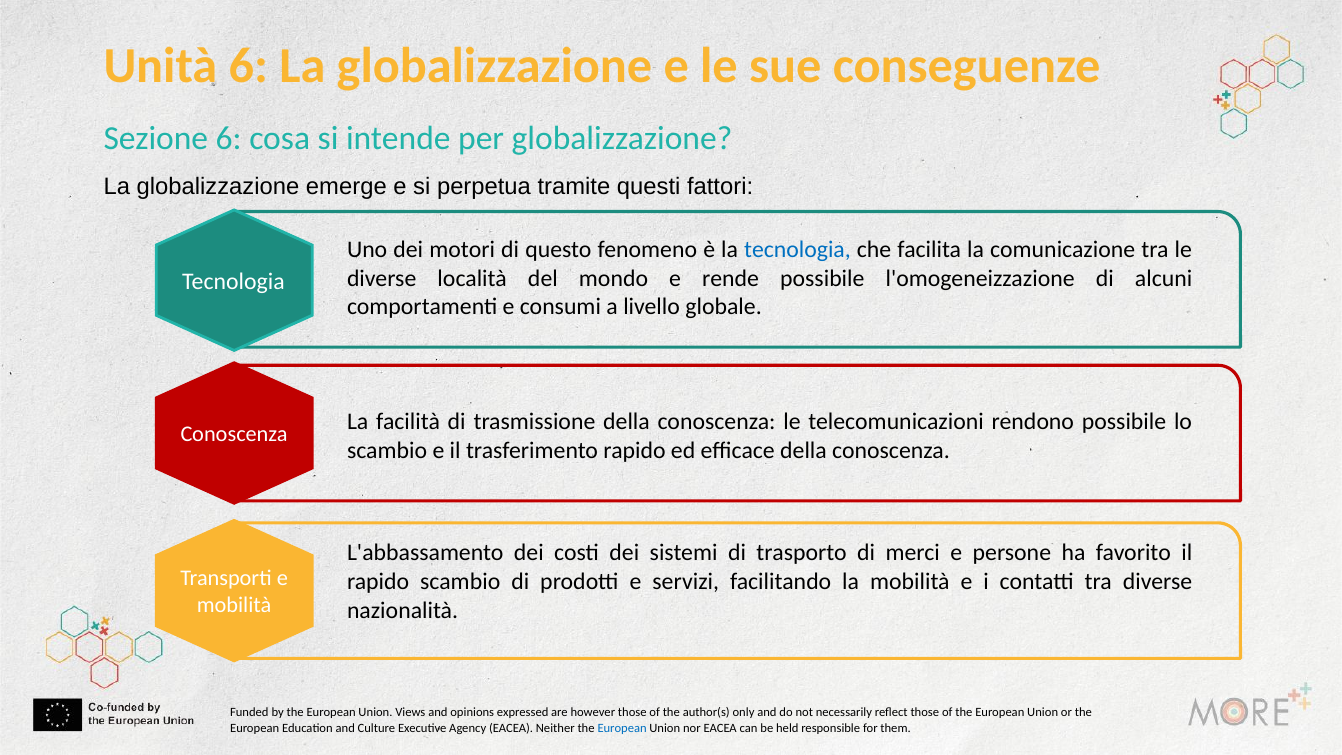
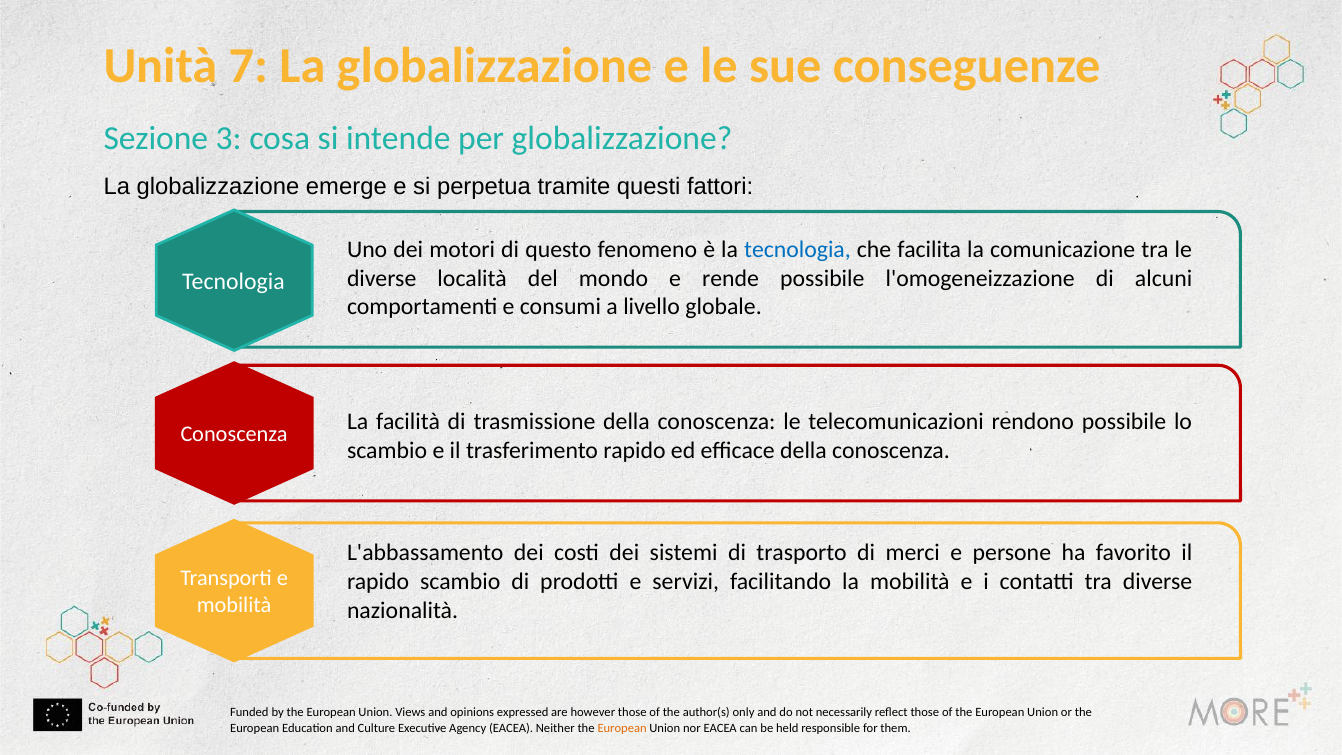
Unità 6: 6 -> 7 (248, 66)
Sezione 6: 6 -> 3 (229, 138)
European colour: blue -> orange (622, 728)
